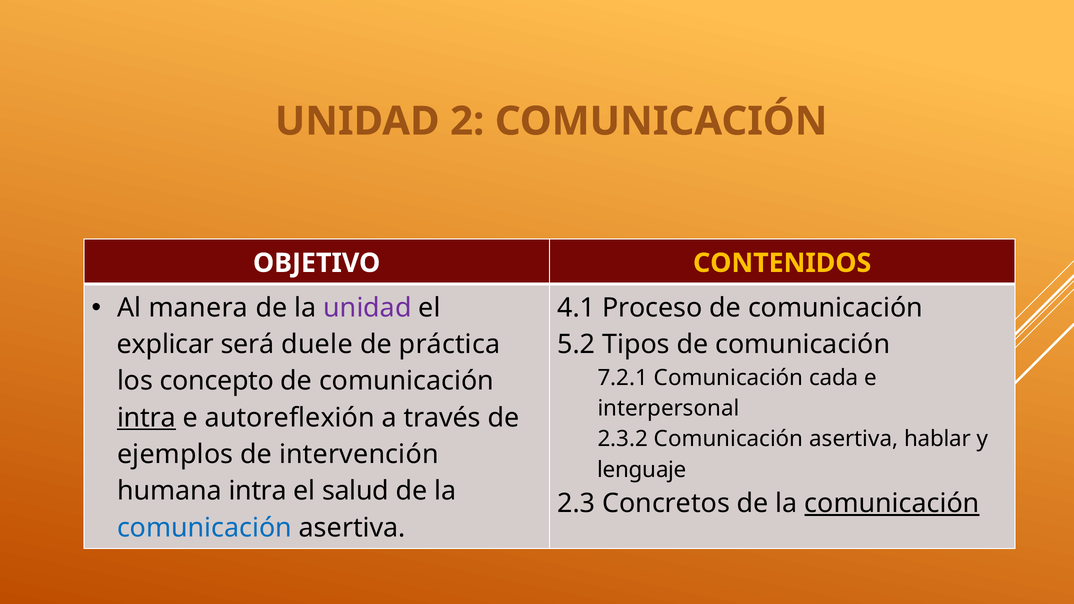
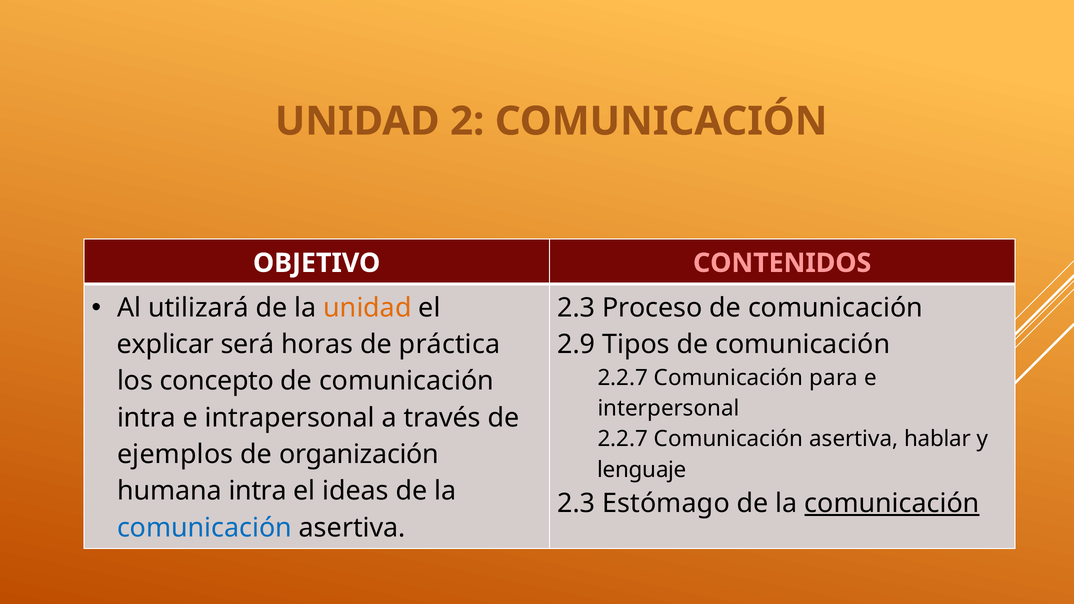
CONTENIDOS colour: yellow -> pink (782, 263)
manera: manera -> utilizará (198, 308)
unidad colour: purple -> orange (367, 308)
4.1: 4.1 -> 2.3 (576, 308)
duele: duele -> horas (317, 345)
5.2: 5.2 -> 2.9 (576, 345)
7.2.1: 7.2.1 -> 2.2.7 (623, 378)
cada: cada -> para (834, 378)
intra underline: present -> none (147, 418)
autoreflexión: autoreflexión -> intrapersonal (290, 418)
2.3.2: 2.3.2 -> 2.2.7 (623, 439)
intervención: intervención -> organización (359, 454)
salud: salud -> ideas (355, 491)
Concretos: Concretos -> Estómago (666, 504)
